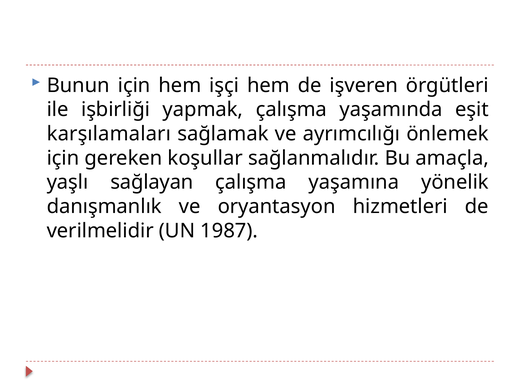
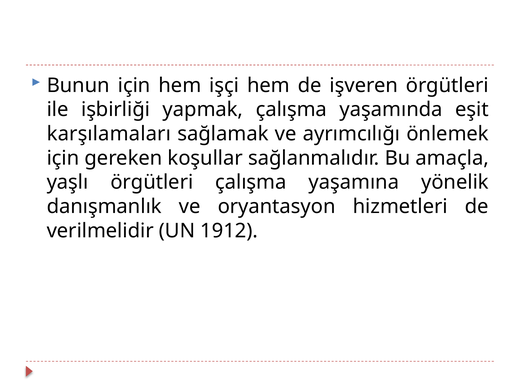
yaşlı sağlayan: sağlayan -> örgütleri (152, 182)
1987: 1987 -> 1912 (229, 231)
